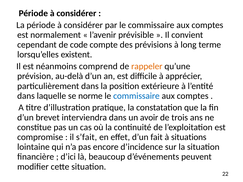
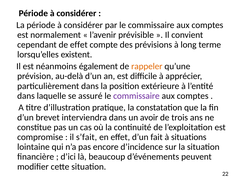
de code: code -> effet (79, 45)
comprend: comprend -> également (98, 66)
norme: norme -> assuré (90, 96)
commissaire colour: blue -> purple (136, 96)
